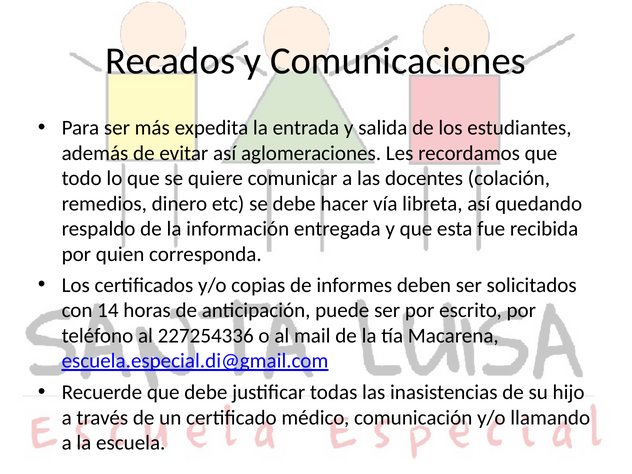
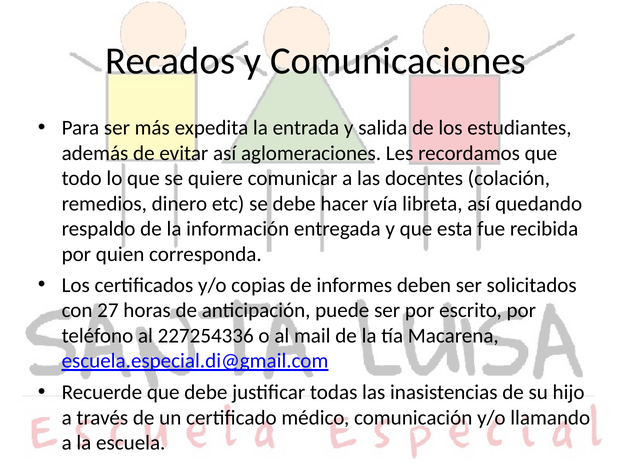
14: 14 -> 27 (108, 310)
